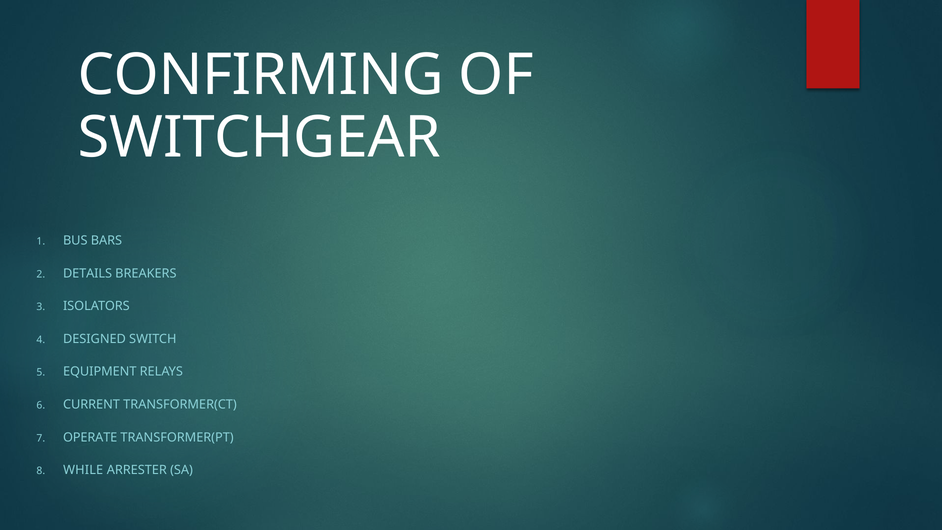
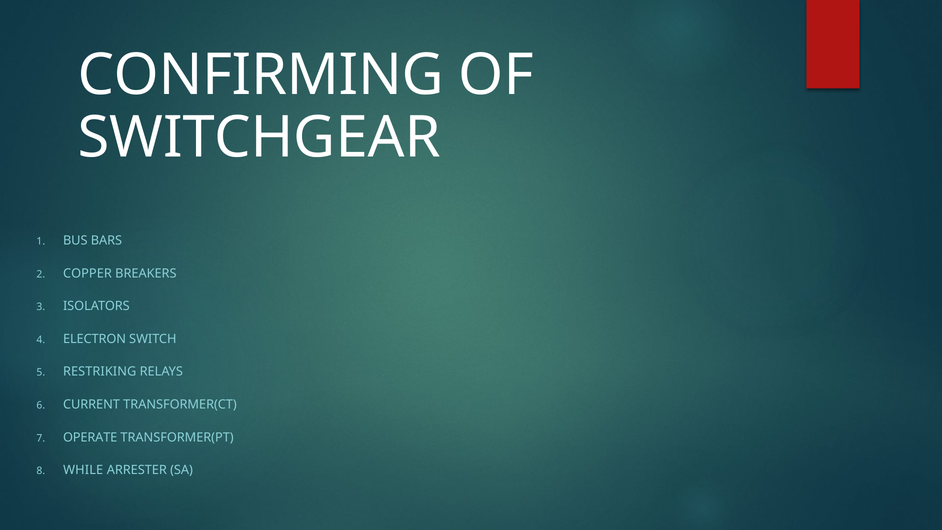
DETAILS: DETAILS -> COPPER (87, 273)
DESIGNED: DESIGNED -> ELECTRON (94, 339)
EQUIPMENT: EQUIPMENT -> RESTRIKING (100, 372)
